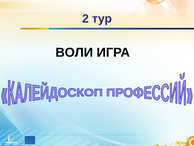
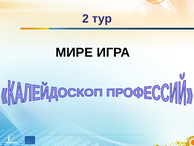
ВОЛИ: ВОЛИ -> МИРЕ (74, 52)
